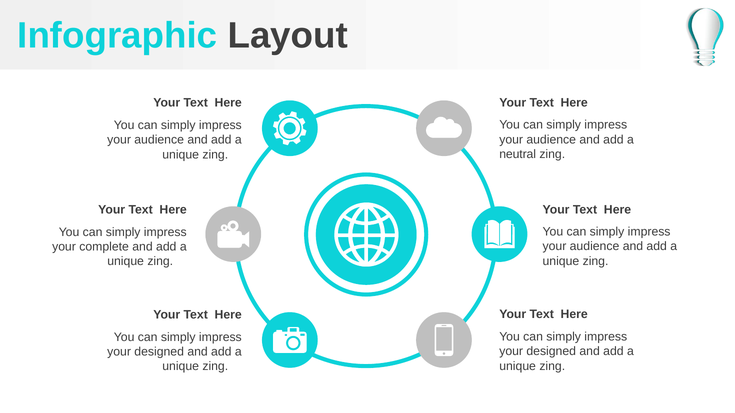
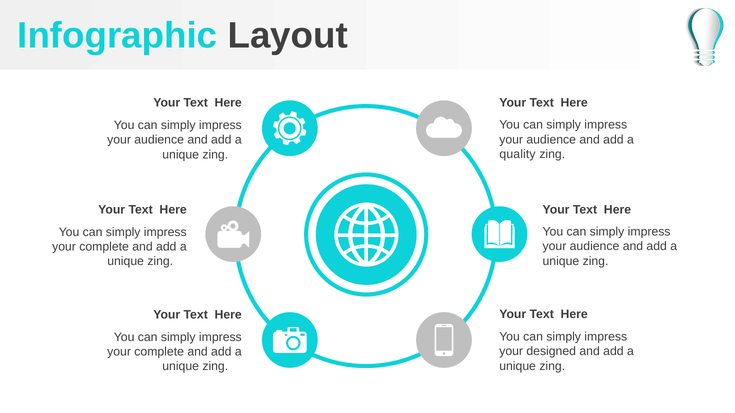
neutral: neutral -> quality (518, 154)
designed: designed -> complete (159, 352)
